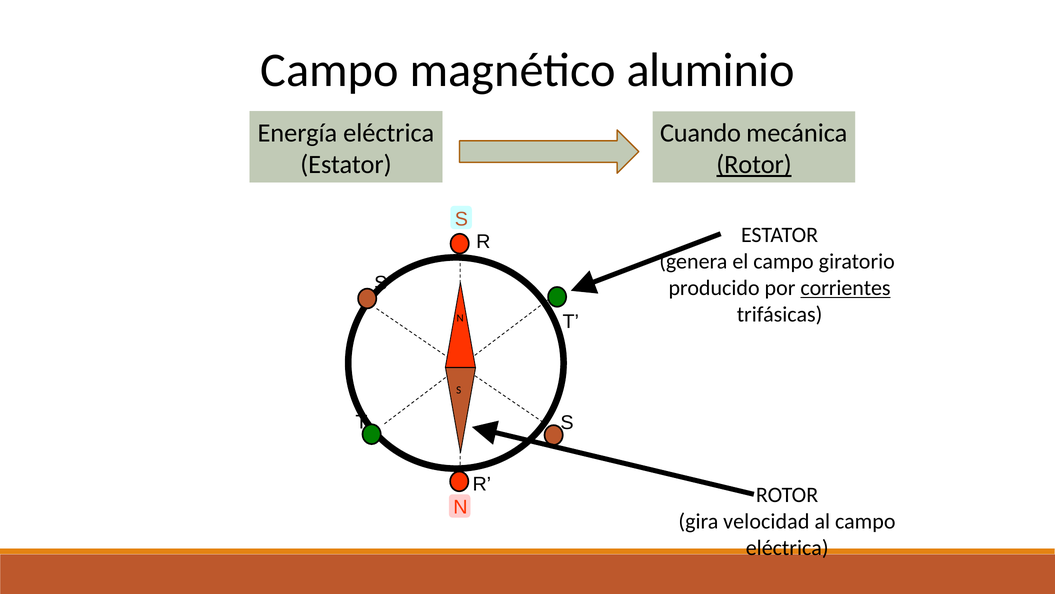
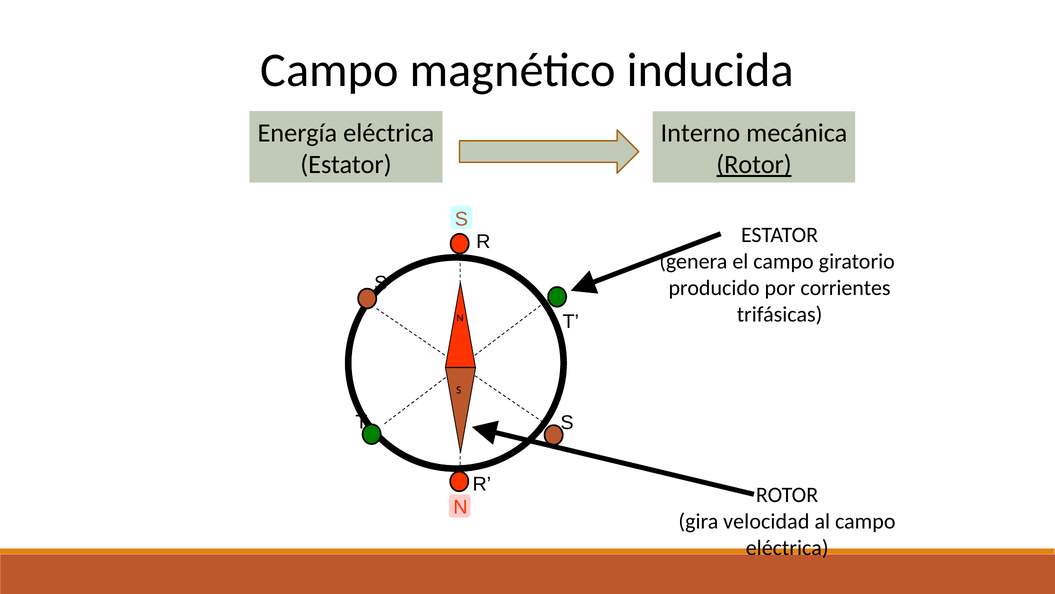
aluminio: aluminio -> inducida (710, 70)
Cuando: Cuando -> Interno (700, 133)
corrientes underline: present -> none (846, 288)
